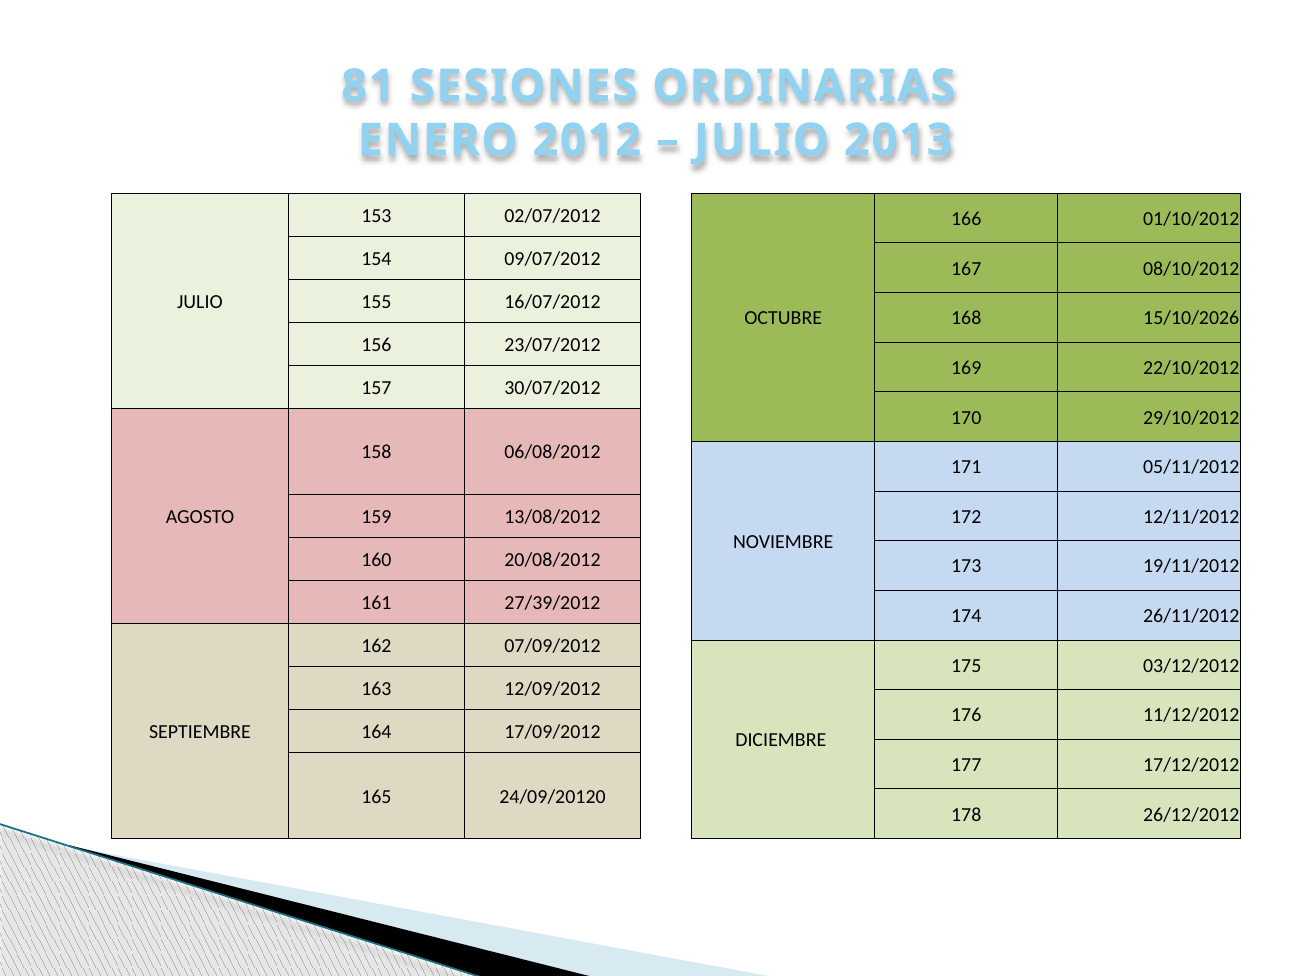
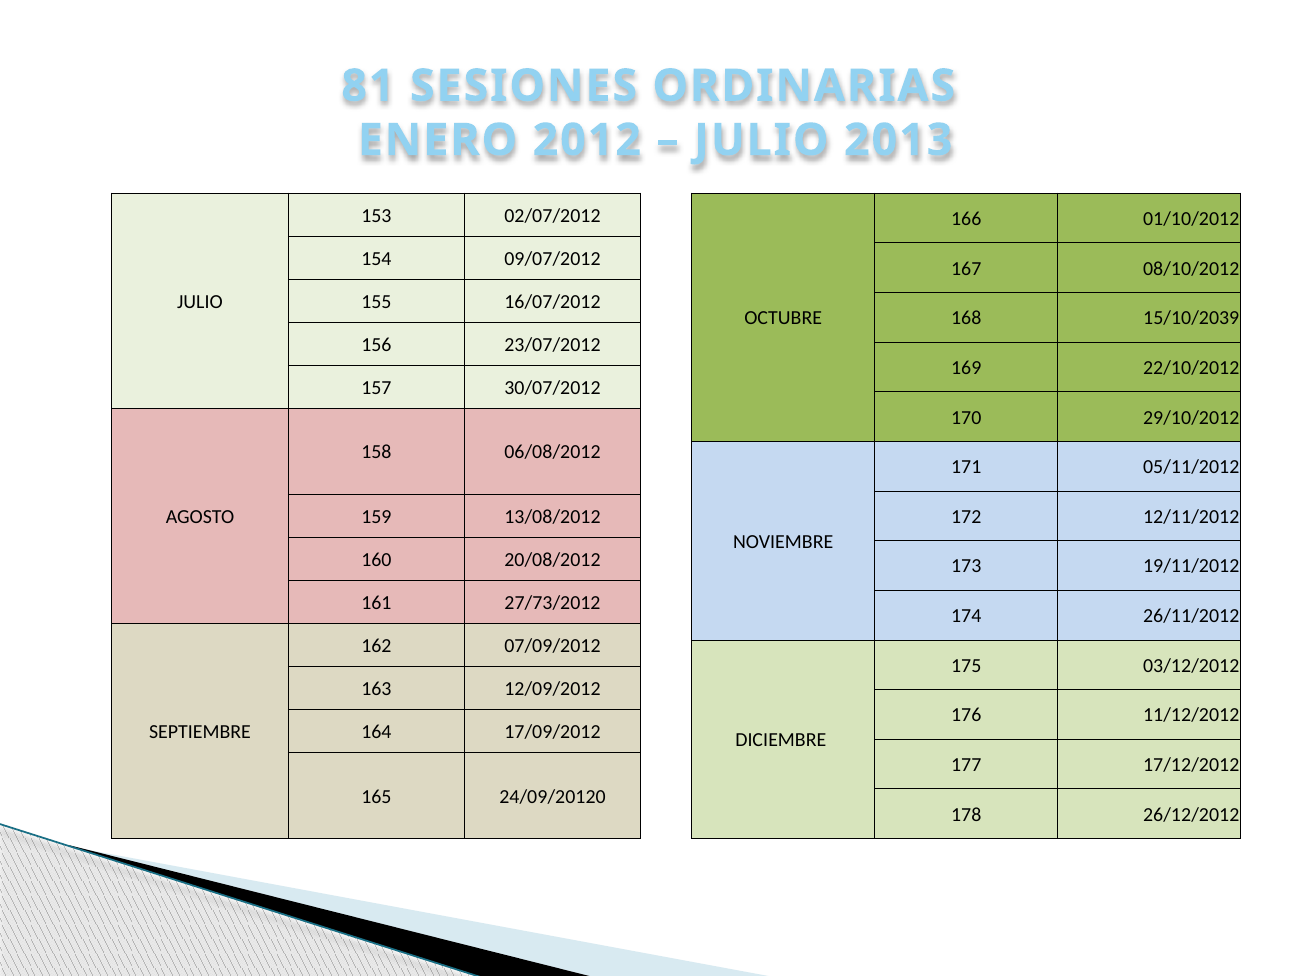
15/10/2026: 15/10/2026 -> 15/10/2039 (1191, 318)
27/39/2012: 27/39/2012 -> 27/73/2012 (553, 603)
